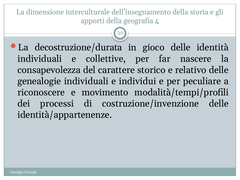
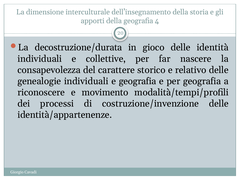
e individui: individui -> geografia (138, 81)
per peculiare: peculiare -> geografia (202, 81)
